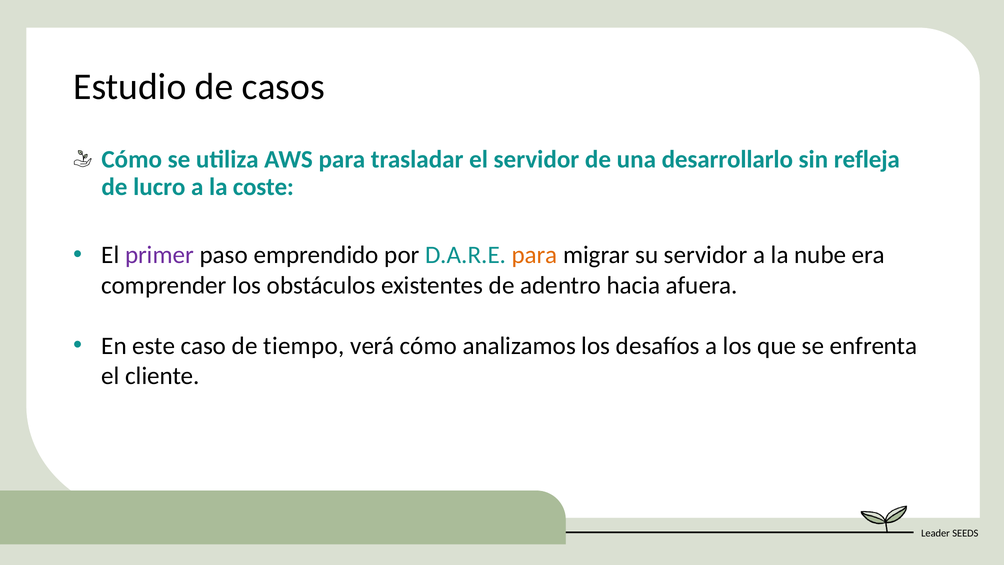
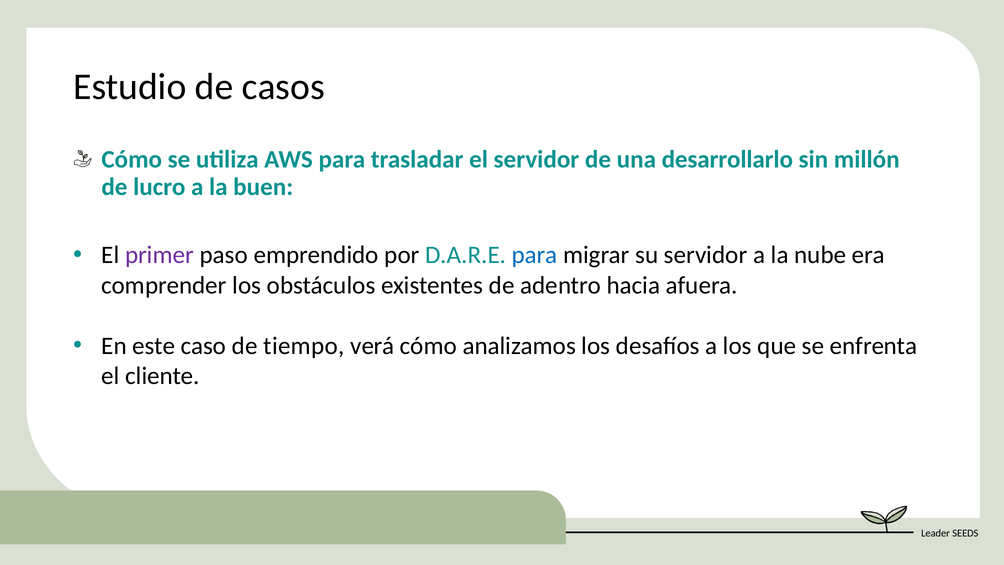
refleja: refleja -> millón (867, 160)
coste: coste -> buen (263, 187)
para colour: orange -> blue (535, 255)
